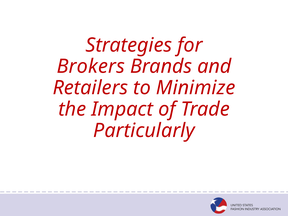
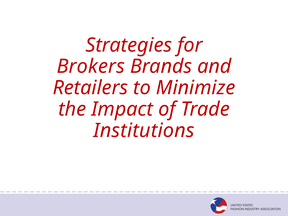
Particularly: Particularly -> Institutions (144, 131)
